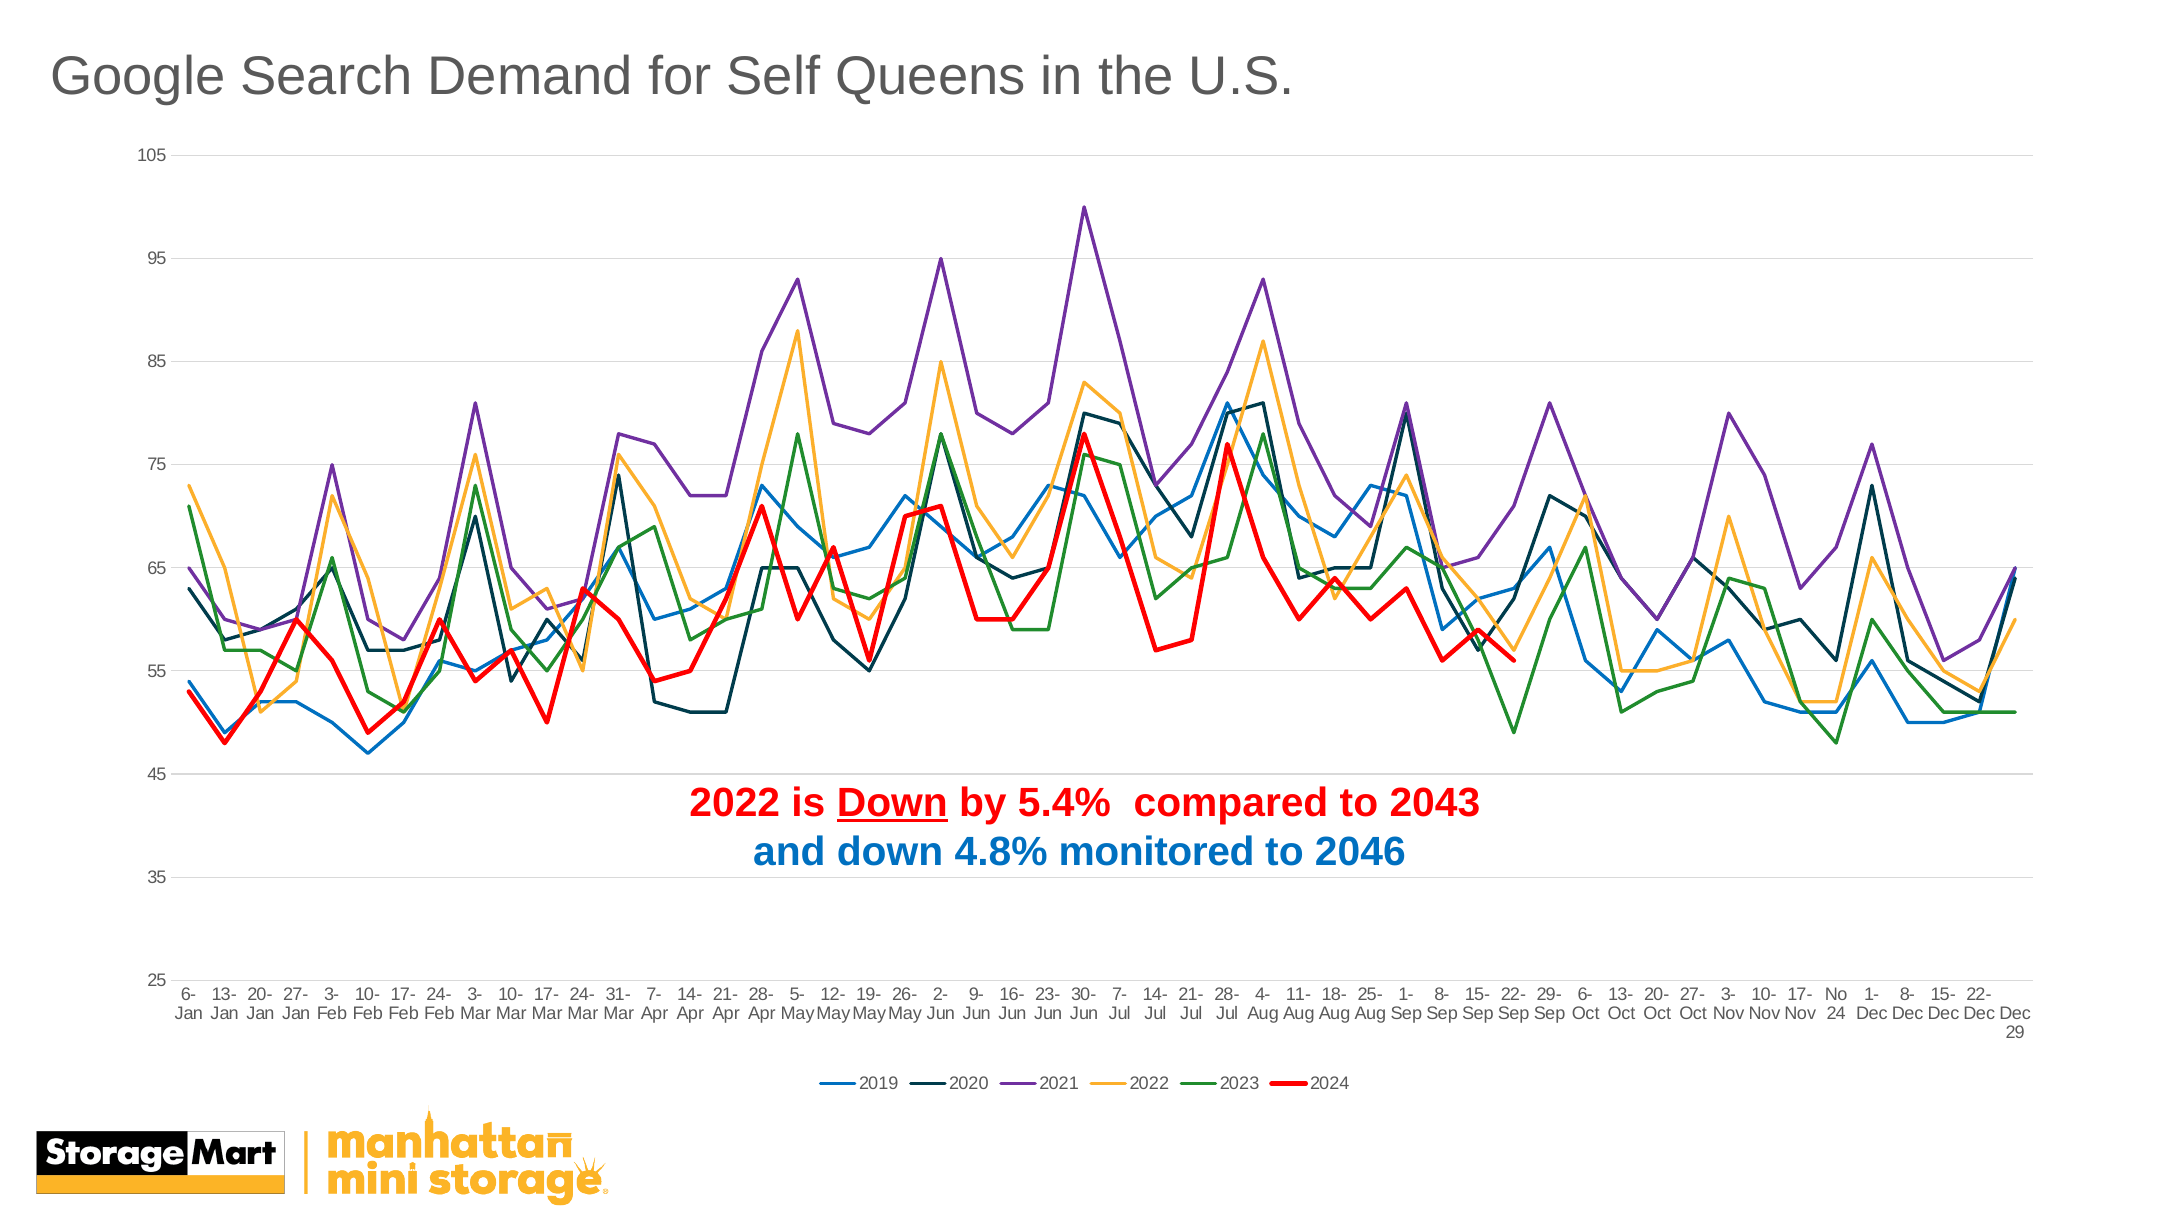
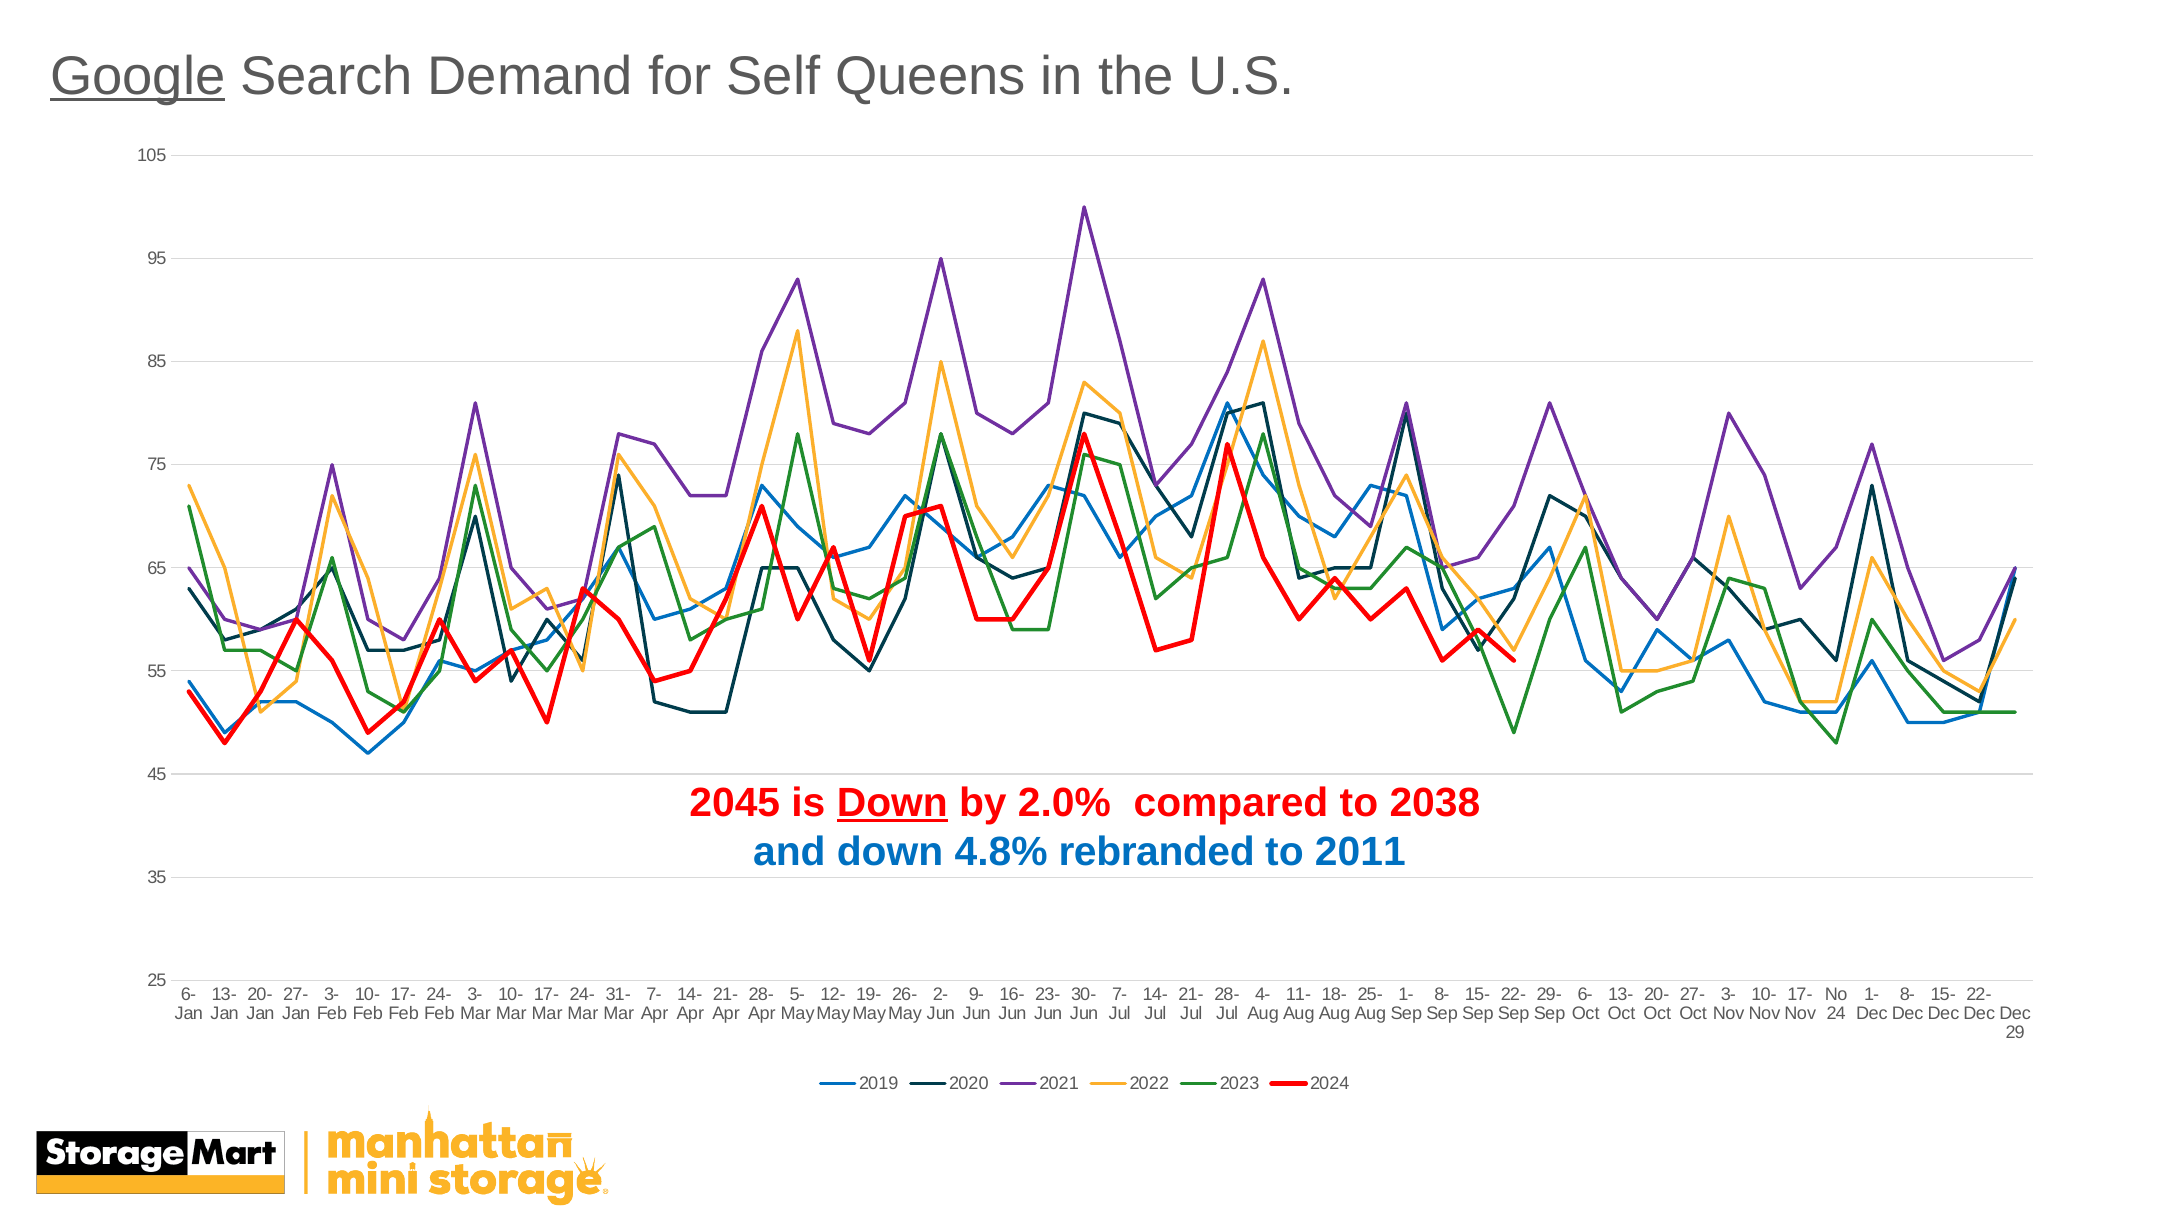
Google underline: none -> present (138, 76)
2022: 2022 -> 2045 (735, 803)
5.4%: 5.4% -> 2.0% (1064, 803)
2043: 2043 -> 2038 (1435, 803)
monitored: monitored -> rebranded (1157, 852)
2046: 2046 -> 2011 (1360, 852)
